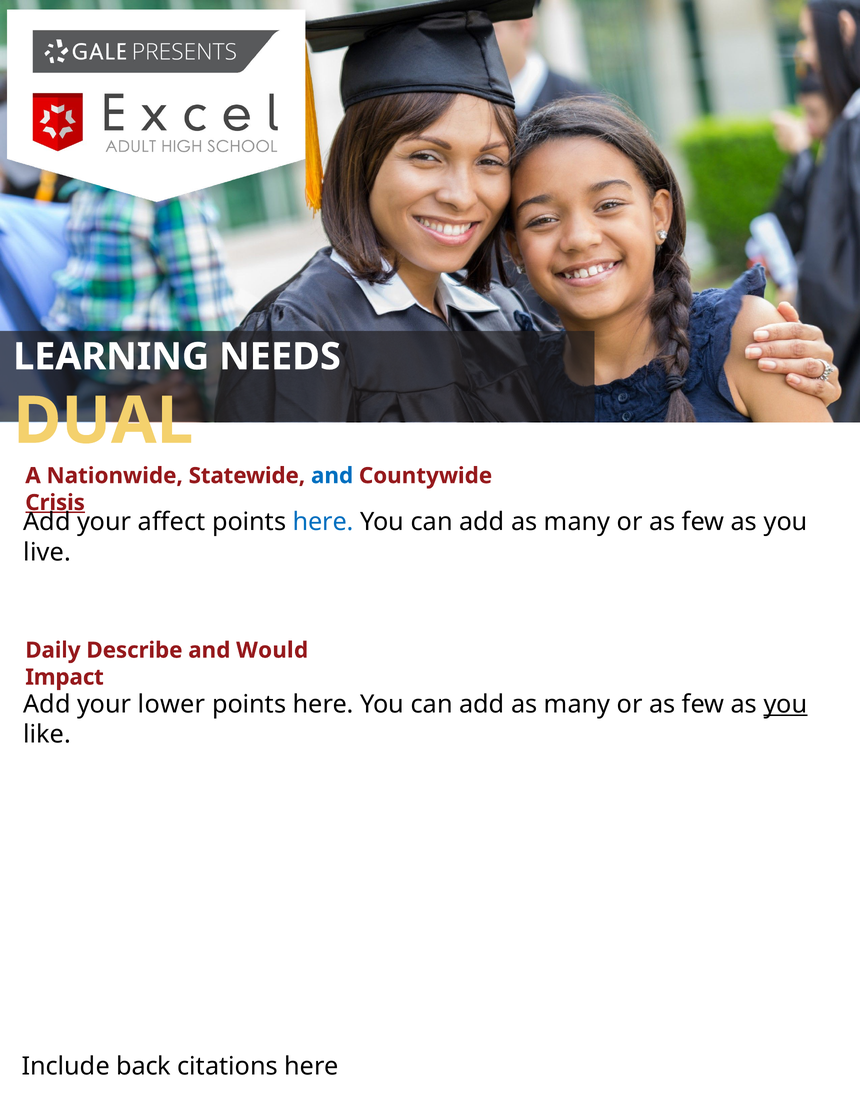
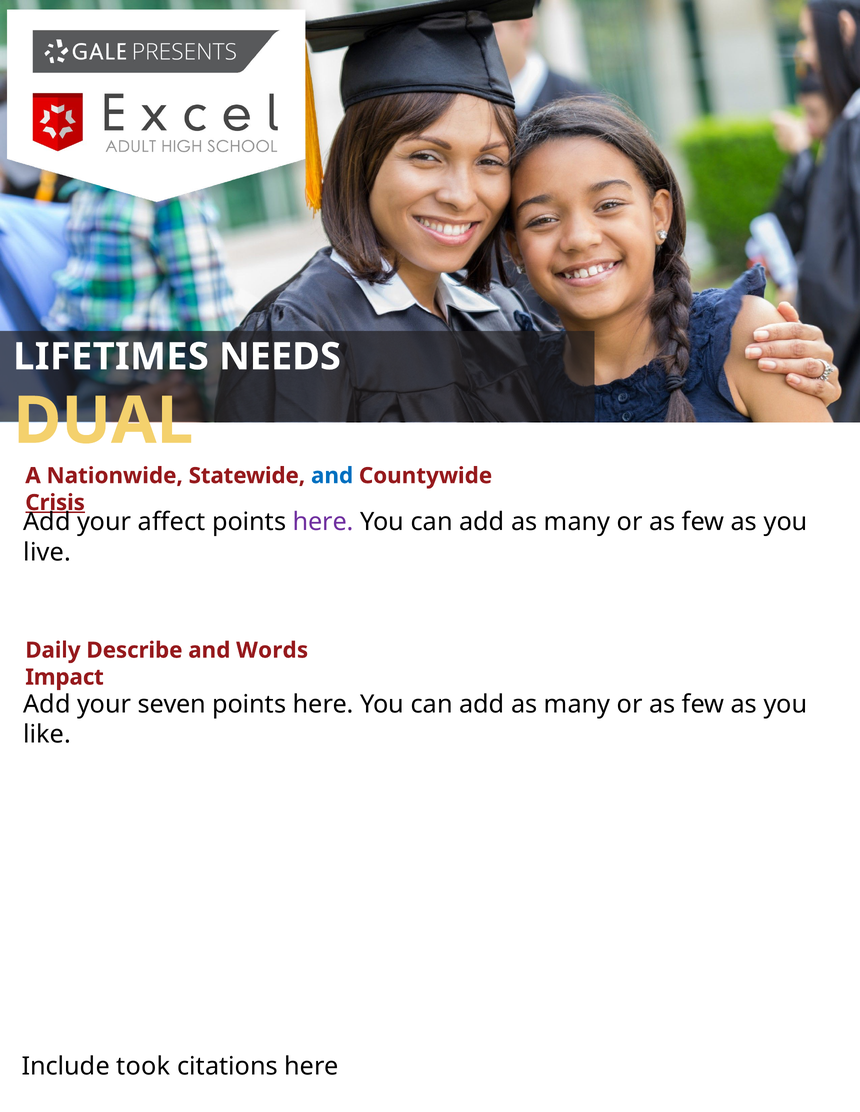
LEARNING: LEARNING -> LIFETIMES (111, 357)
here colour: blue -> purple (323, 523)
Would: Would -> Words (272, 651)
lower: lower -> seven (172, 705)
you underline: present -> none (786, 705)
back: back -> took (143, 1067)
